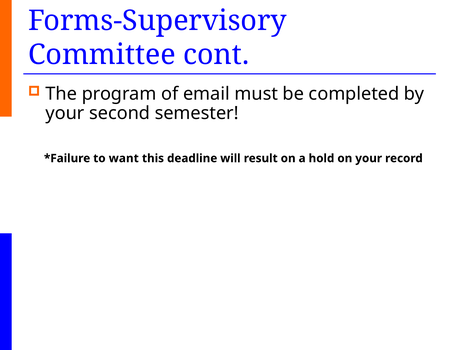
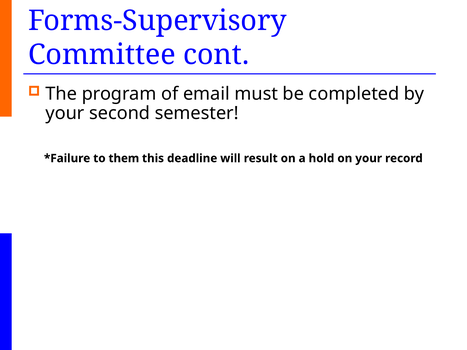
want: want -> them (124, 158)
